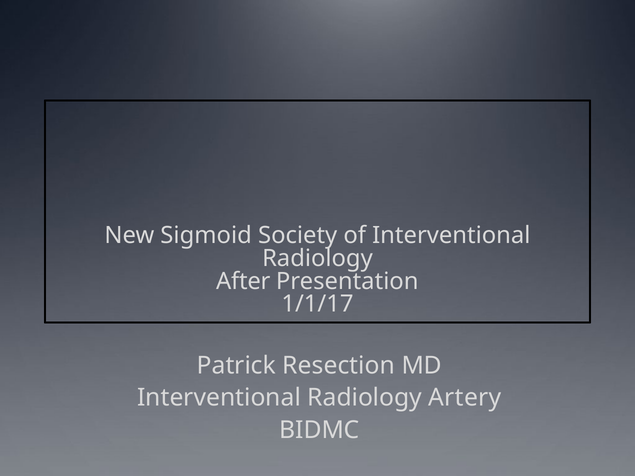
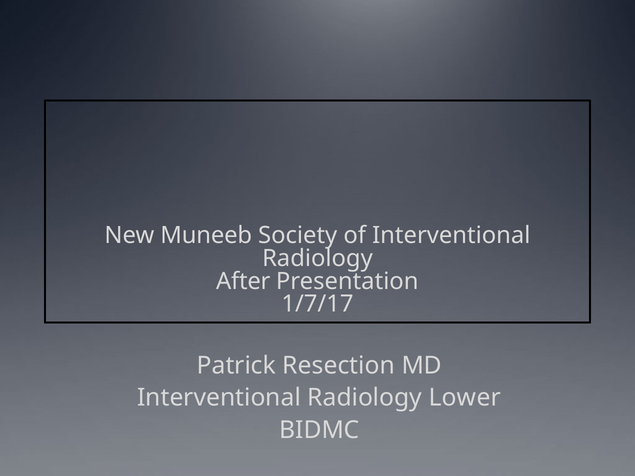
Sigmoid: Sigmoid -> Muneeb (206, 236)
1/1/17: 1/1/17 -> 1/7/17 (317, 304)
Artery: Artery -> Lower (465, 398)
